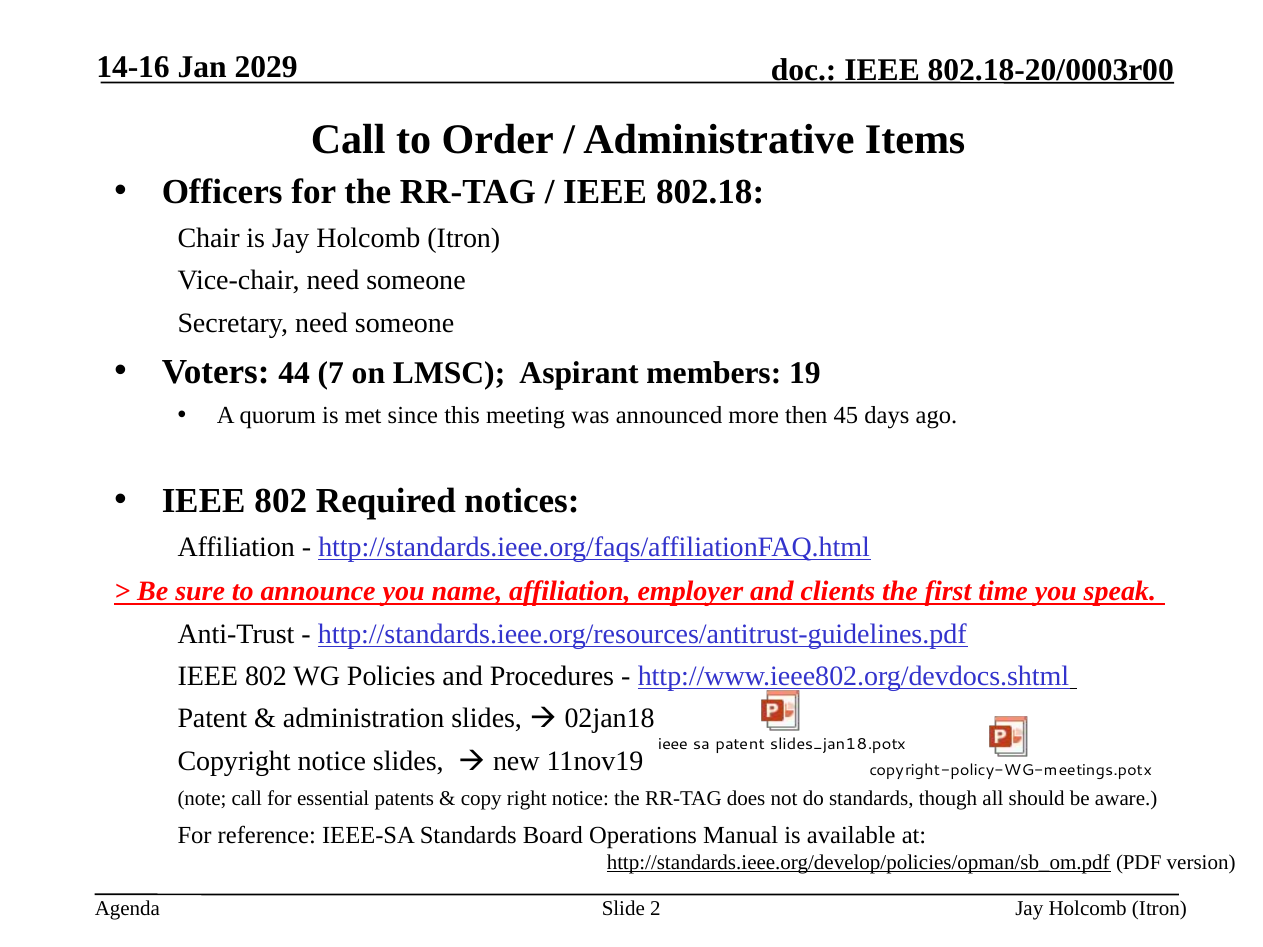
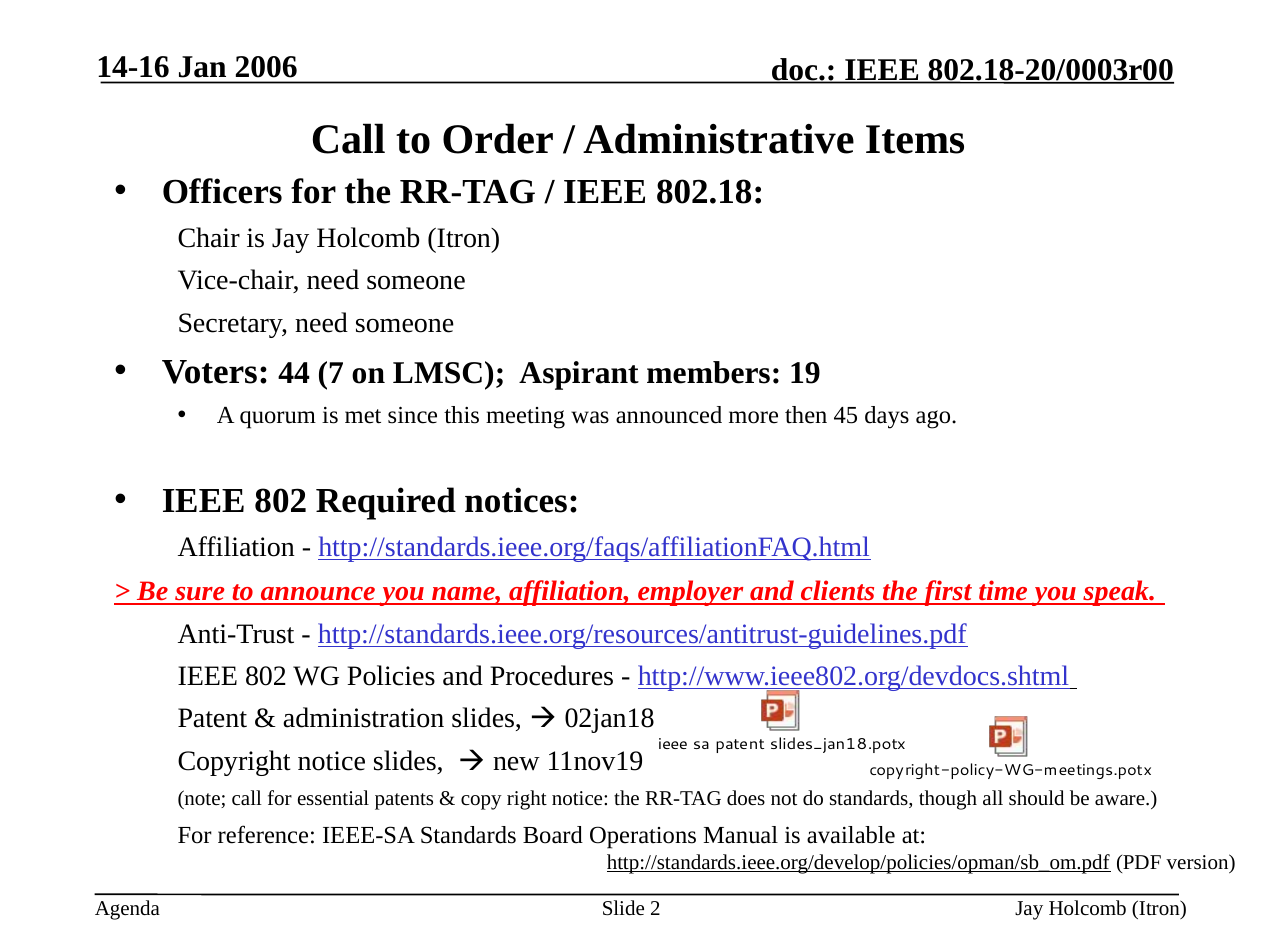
2029: 2029 -> 2006 (266, 67)
